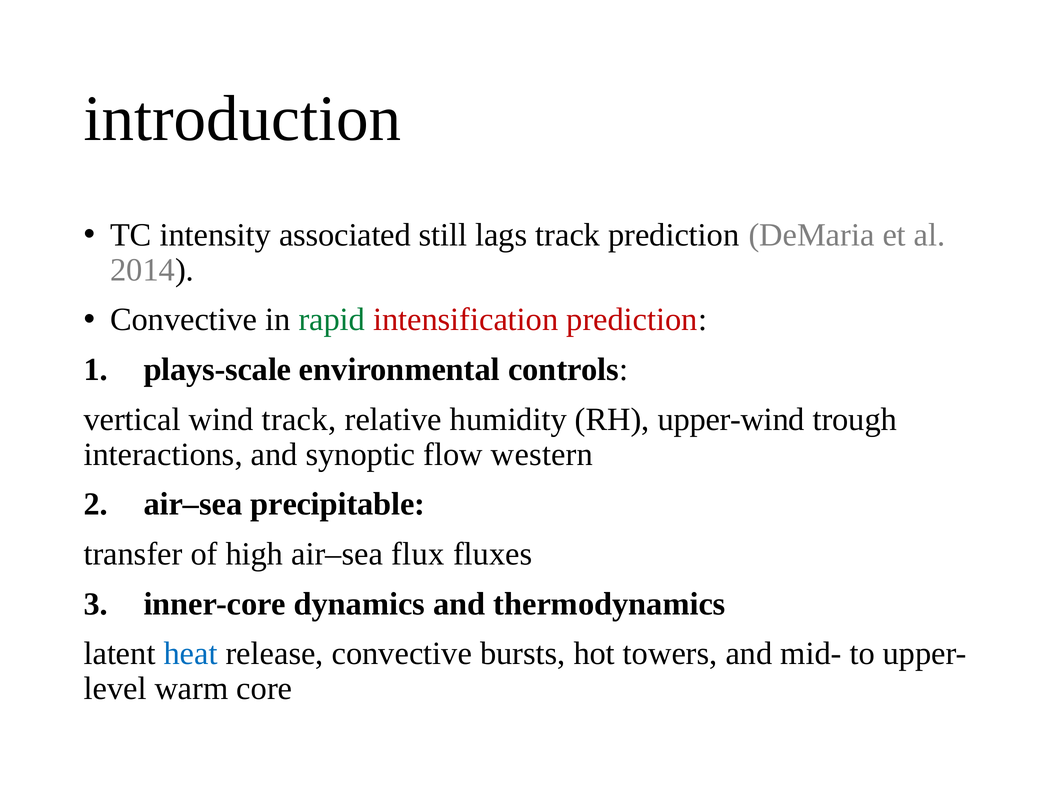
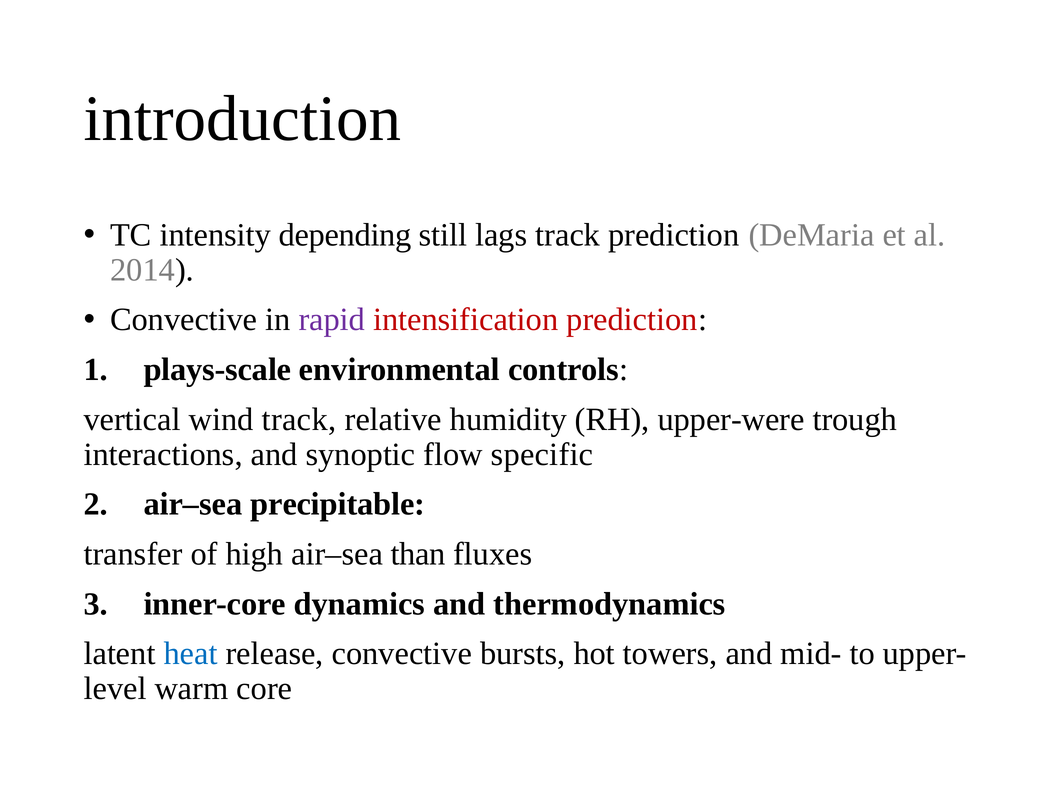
associated: associated -> depending (345, 235)
rapid colour: green -> purple (332, 320)
upper-wind: upper-wind -> upper-were (731, 419)
western: western -> specific (542, 455)
flux: flux -> than (418, 554)
